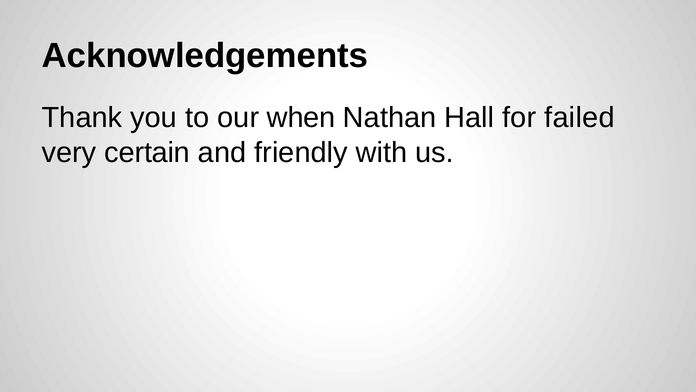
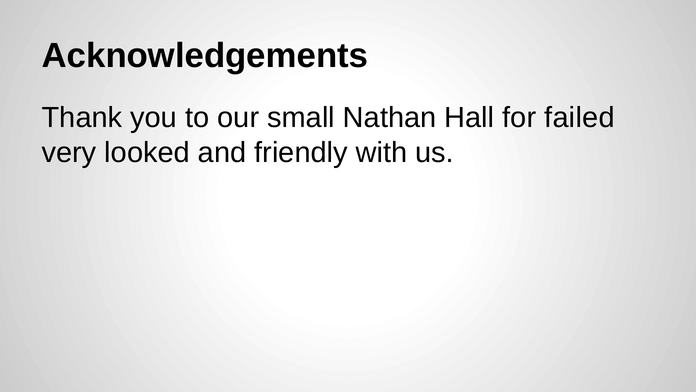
when: when -> small (301, 118)
certain: certain -> looked (147, 153)
